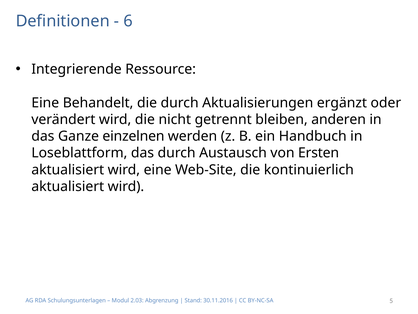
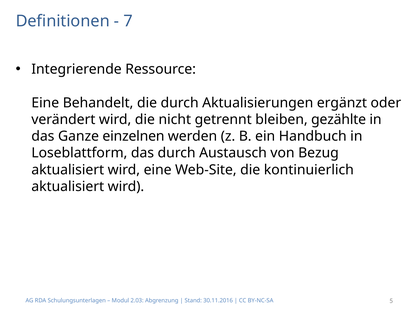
6: 6 -> 7 (128, 21)
anderen: anderen -> gezählte (339, 119)
Ersten: Ersten -> Bezug (318, 153)
